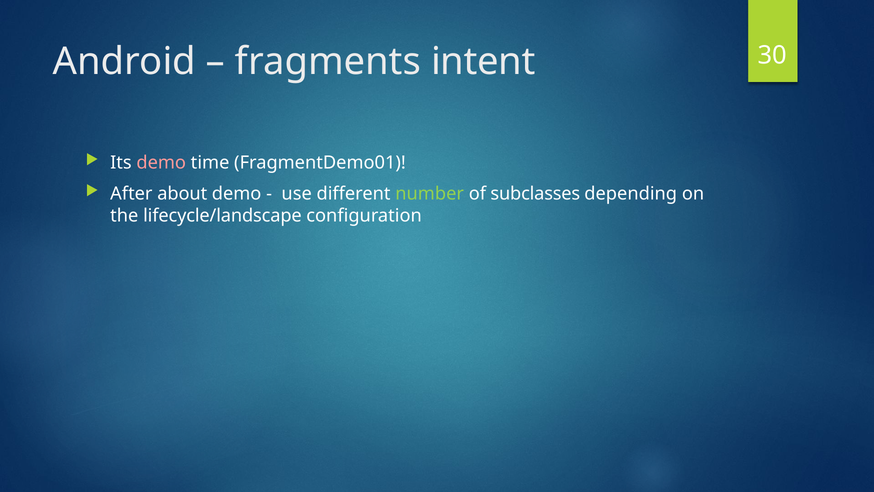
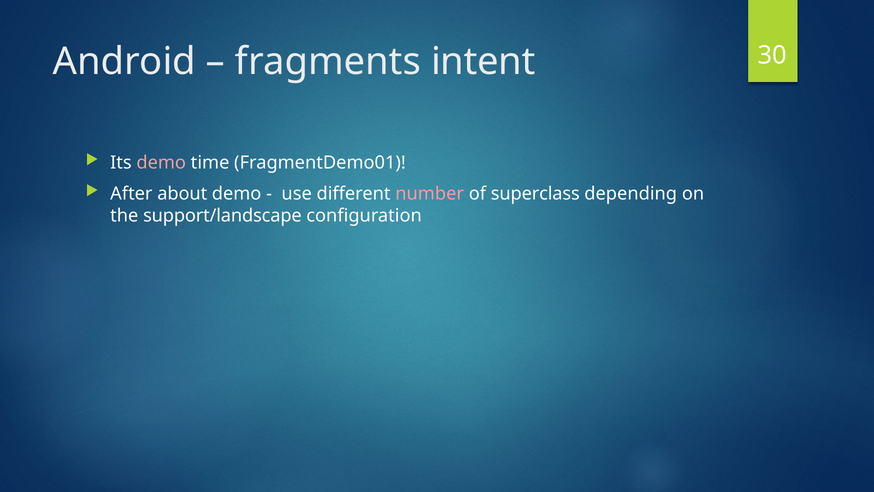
number colour: light green -> pink (430, 194)
subclasses: subclasses -> superclass (535, 194)
lifecycle/landscape: lifecycle/landscape -> support/landscape (222, 215)
